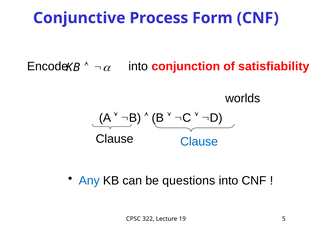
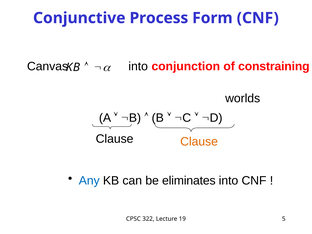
Encode: Encode -> Canvas (48, 66)
satisfiability: satisfiability -> constraining (274, 66)
Clause colour: blue -> orange (199, 142)
questions: questions -> eliminates (189, 181)
